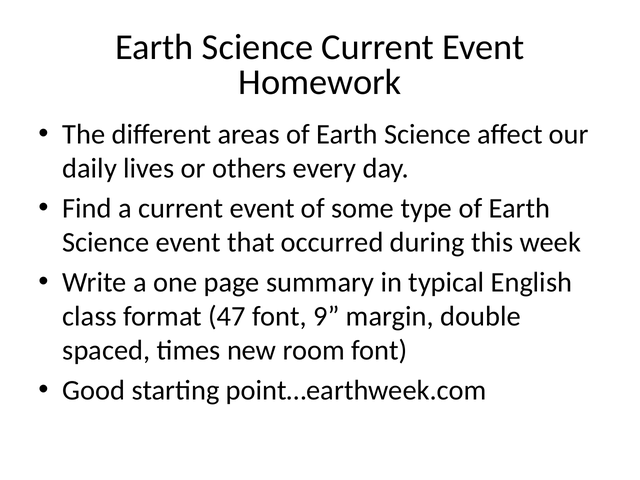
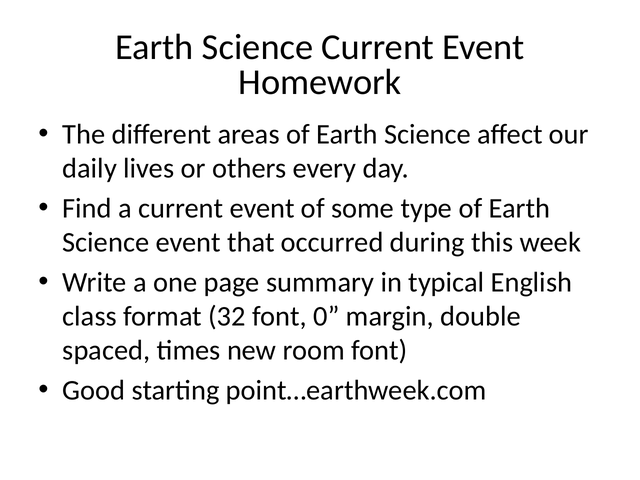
47: 47 -> 32 (227, 316)
9: 9 -> 0 (326, 316)
